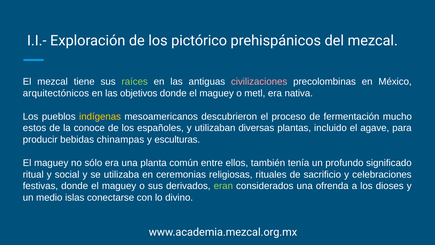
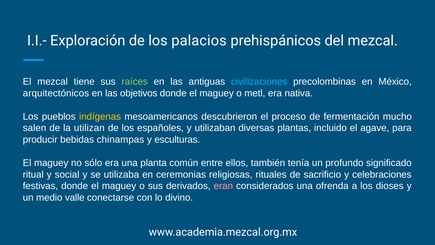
pictórico: pictórico -> palacios (199, 41)
civilizaciones colour: pink -> light blue (259, 82)
estos: estos -> salen (35, 128)
conoce: conoce -> utilizan (89, 128)
eran colour: light green -> pink (223, 186)
islas: islas -> valle (75, 197)
